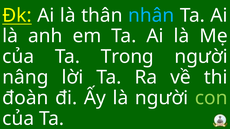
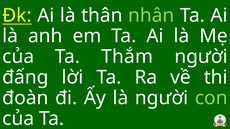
nhân colour: light blue -> light green (151, 15)
Trong: Trong -> Thắm (127, 57)
nâng: nâng -> đấng (25, 78)
